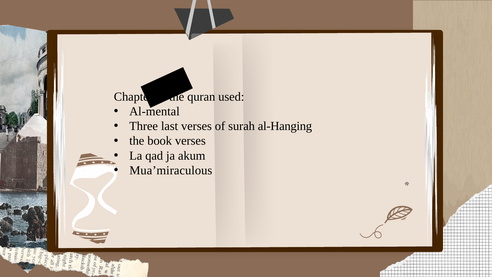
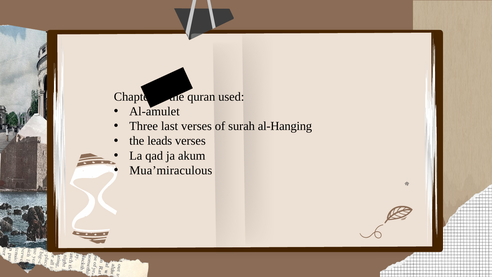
Al-mental: Al-mental -> Al-amulet (154, 111)
book: book -> leads (160, 141)
